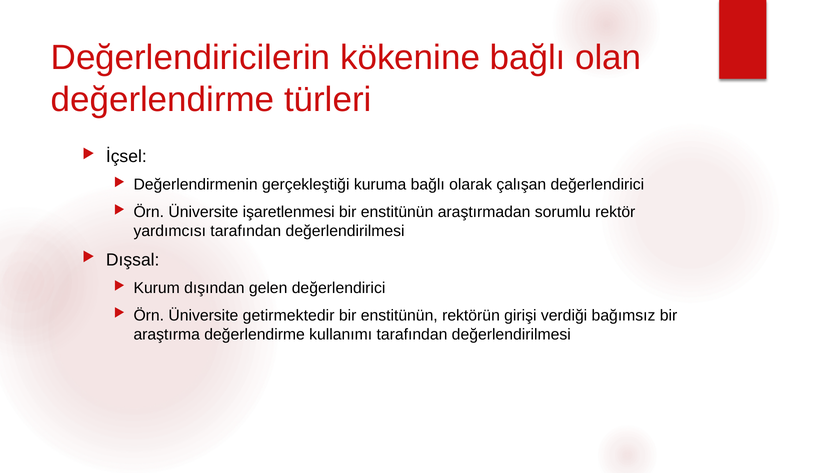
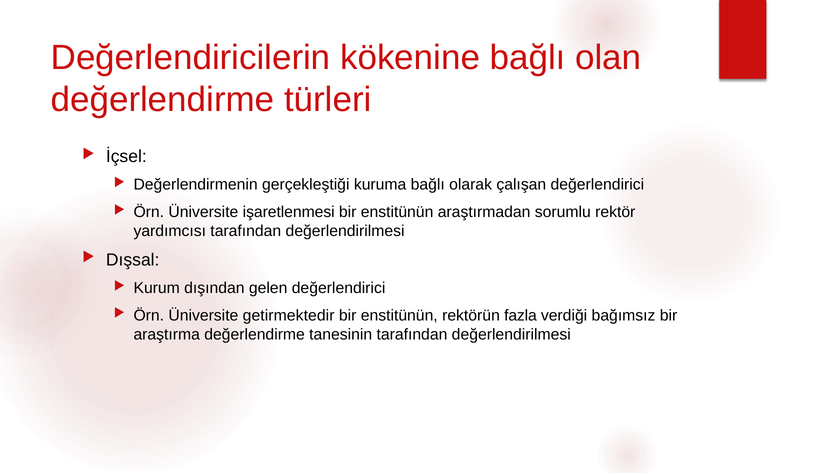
girişi: girişi -> fazla (520, 315)
kullanımı: kullanımı -> tanesinin (341, 334)
